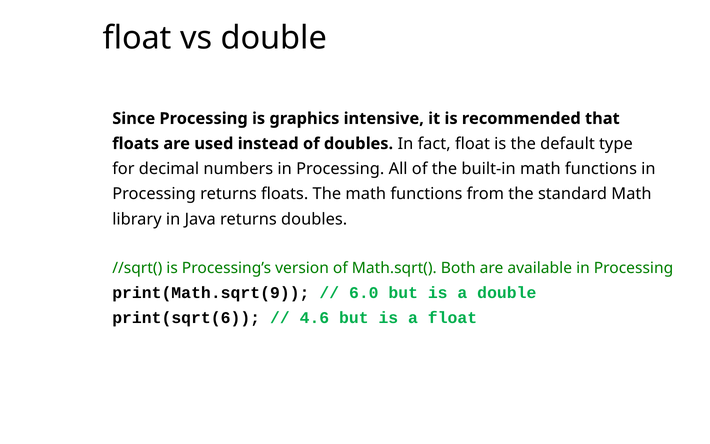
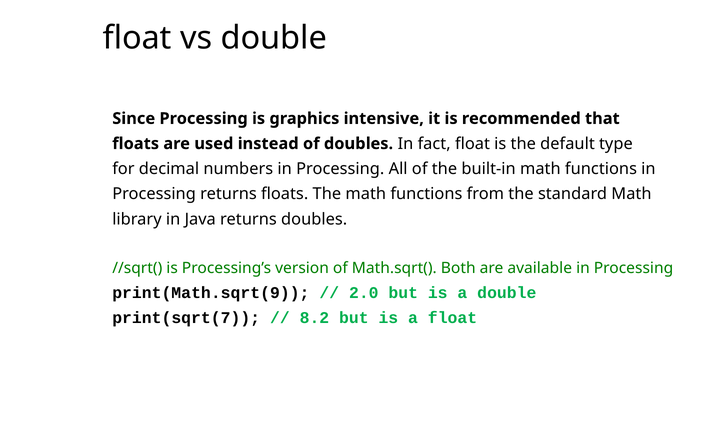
6.0: 6.0 -> 2.0 (364, 293)
print(sqrt(6: print(sqrt(6 -> print(sqrt(7 (186, 318)
4.6: 4.6 -> 8.2 (314, 318)
